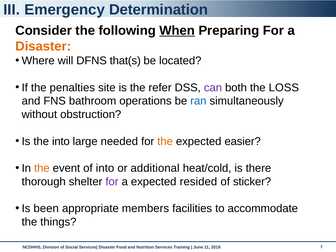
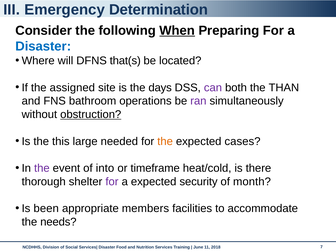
Disaster colour: orange -> blue (43, 46)
penalties: penalties -> assigned (72, 88)
refer: refer -> days (160, 88)
LOSS: LOSS -> THAN (284, 88)
ran colour: blue -> purple (198, 101)
obstruction underline: none -> present (91, 114)
the into: into -> this (61, 141)
easier: easier -> cases (243, 141)
the colour: orange -> purple (42, 168)
additional: additional -> timeframe (155, 168)
resided: resided -> security (199, 182)
sticker: sticker -> month (252, 182)
things: things -> needs (58, 222)
